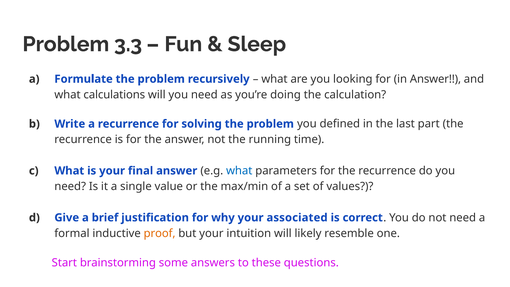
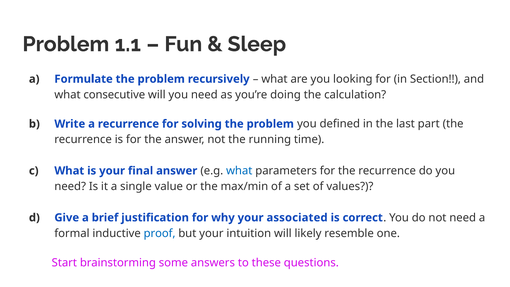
3.3: 3.3 -> 1.1 (128, 44)
in Answer: Answer -> Section (435, 79)
calculations: calculations -> consecutive (114, 95)
proof colour: orange -> blue (160, 233)
